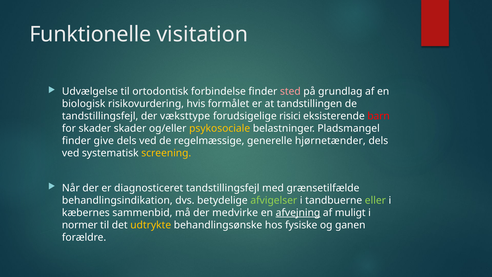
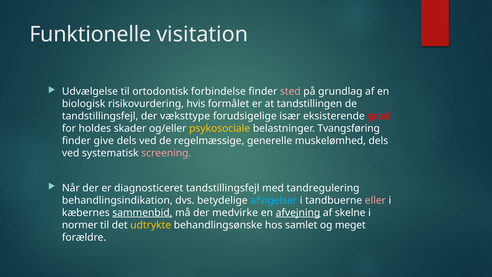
risici: risici -> især (290, 116)
barn: barn -> grad (379, 116)
for skader: skader -> holdes (95, 128)
Pladsmangel: Pladsmangel -> Tvangsføring (349, 128)
hjørnetænder: hjørnetænder -> muskelømhed (330, 141)
screening colour: yellow -> pink (166, 153)
grænsetilfælde: grænsetilfælde -> tandregulering (323, 188)
afvigelser colour: light green -> light blue (274, 200)
eller colour: light green -> pink (375, 200)
sammenbid underline: none -> present (142, 213)
muligt: muligt -> skelne (350, 213)
fysiske: fysiske -> samlet (301, 225)
ganen: ganen -> meget (350, 225)
